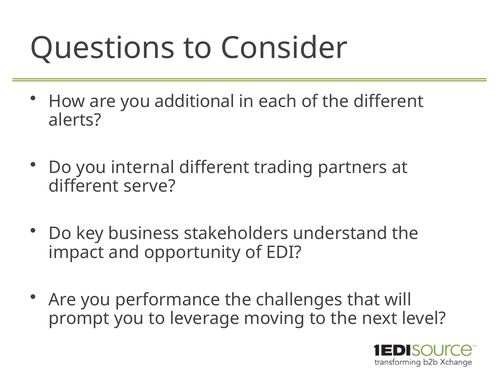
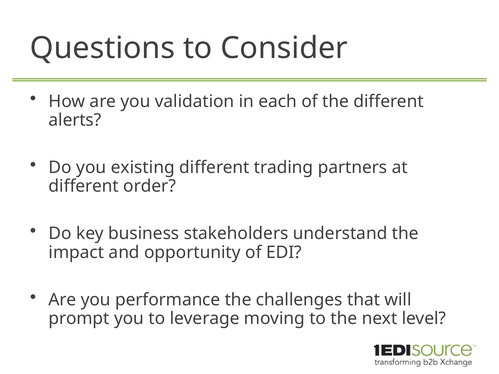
additional: additional -> validation (195, 101)
internal: internal -> existing (143, 168)
serve: serve -> order (150, 186)
